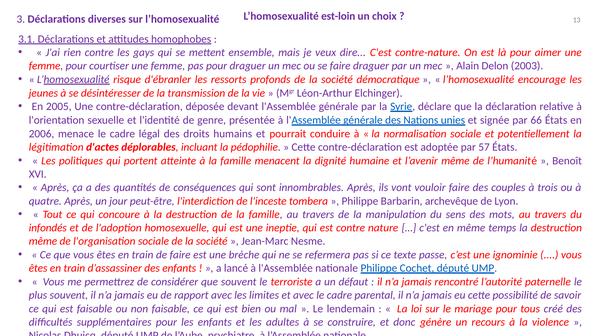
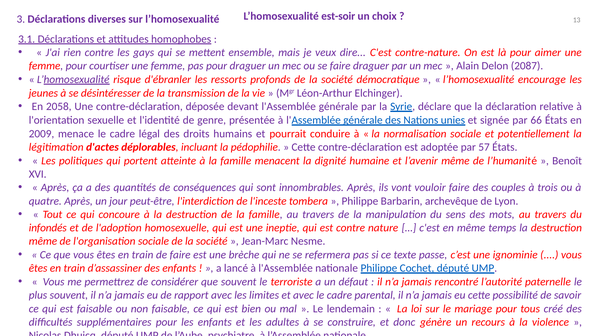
est-loin: est-loin -> est-soir (338, 16)
2003: 2003 -> 2087 (527, 66)
2005: 2005 -> 2058 (59, 106)
2006: 2006 -> 2009 (42, 134)
